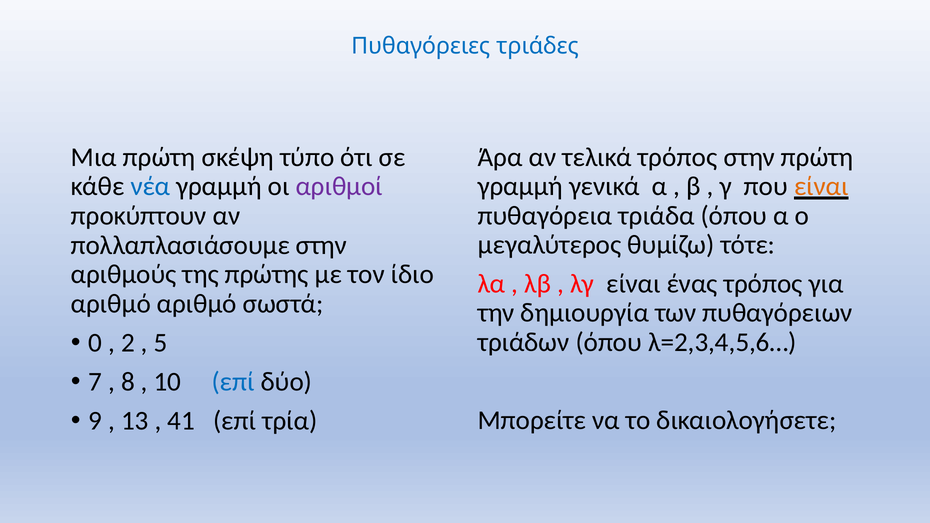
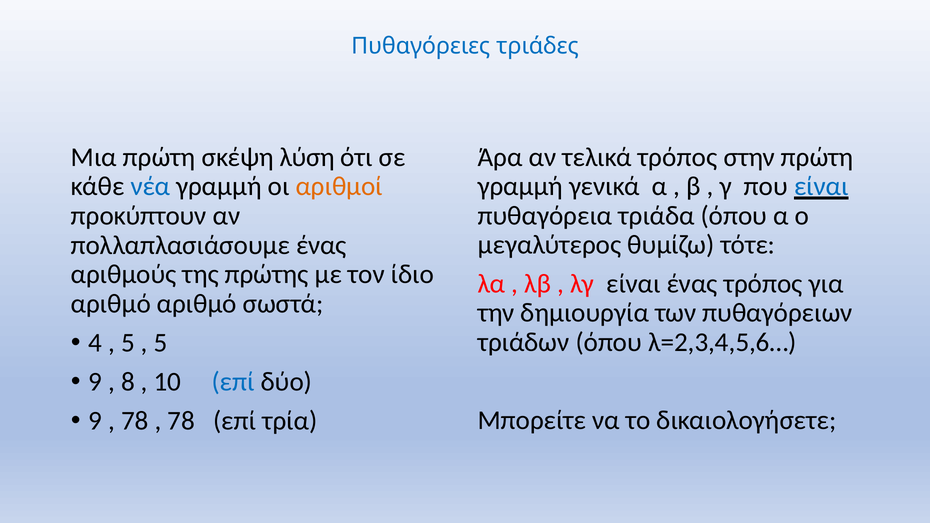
τύπο: τύπο -> λύση (307, 157)
είναι colour: orange -> blue (821, 186)
αριθμοί colour: purple -> orange (339, 187)
πολλαπλασιάσουμε στην: στην -> ένας (321, 245)
0: 0 -> 4 (95, 343)
2: 2 -> 5 (128, 343)
7: 7 -> 9 (95, 382)
13: 13 -> 78 (135, 421)
41: 41 -> 78 (181, 421)
